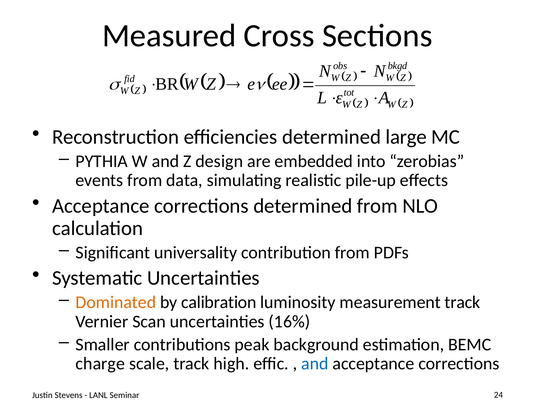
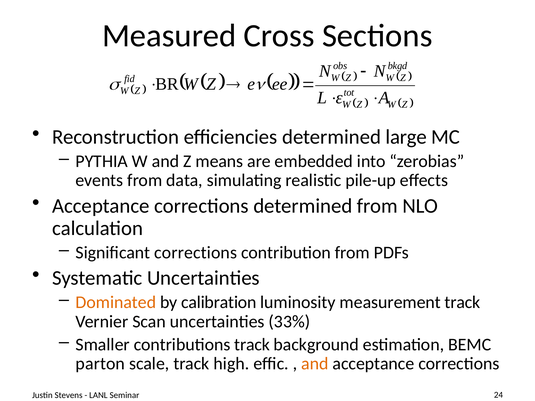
design: design -> means (219, 161)
Significant universality: universality -> corrections (196, 253)
16%: 16% -> 33% (289, 322)
contributions peak: peak -> track (252, 345)
charge: charge -> parton (100, 364)
and colour: blue -> orange (315, 364)
